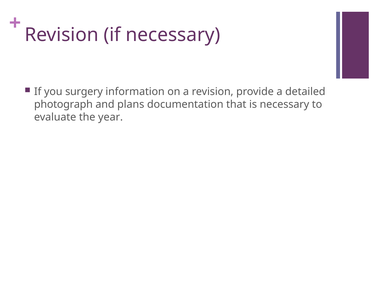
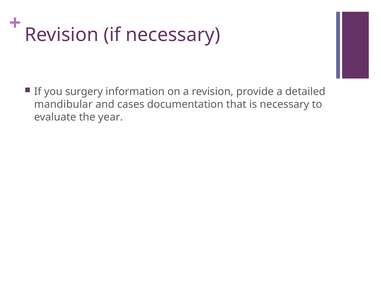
photograph: photograph -> mandibular (63, 104)
plans: plans -> cases (131, 104)
